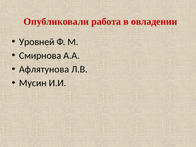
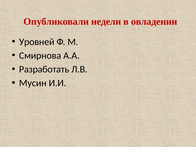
работа: работа -> недели (106, 21)
Афлятунова: Афлятунова -> Разработать (44, 69)
